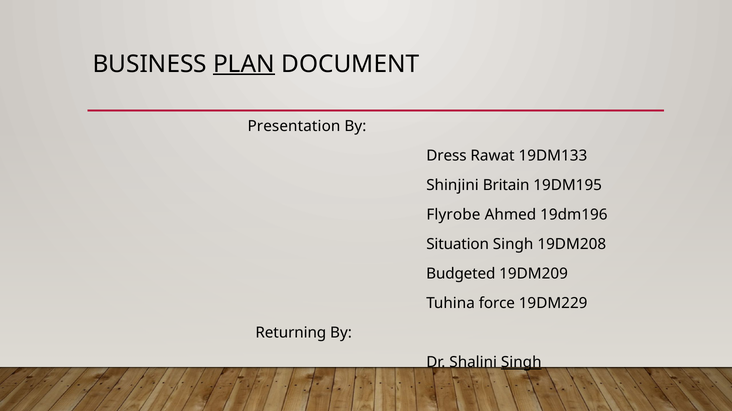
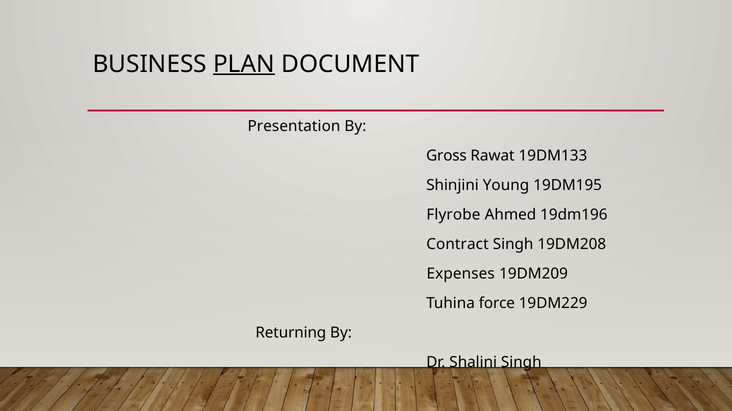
Dress: Dress -> Gross (446, 156)
Britain: Britain -> Young (506, 185)
Situation: Situation -> Contract (457, 245)
Budgeted: Budgeted -> Expenses (461, 274)
Singh underline: present -> none (521, 363)
